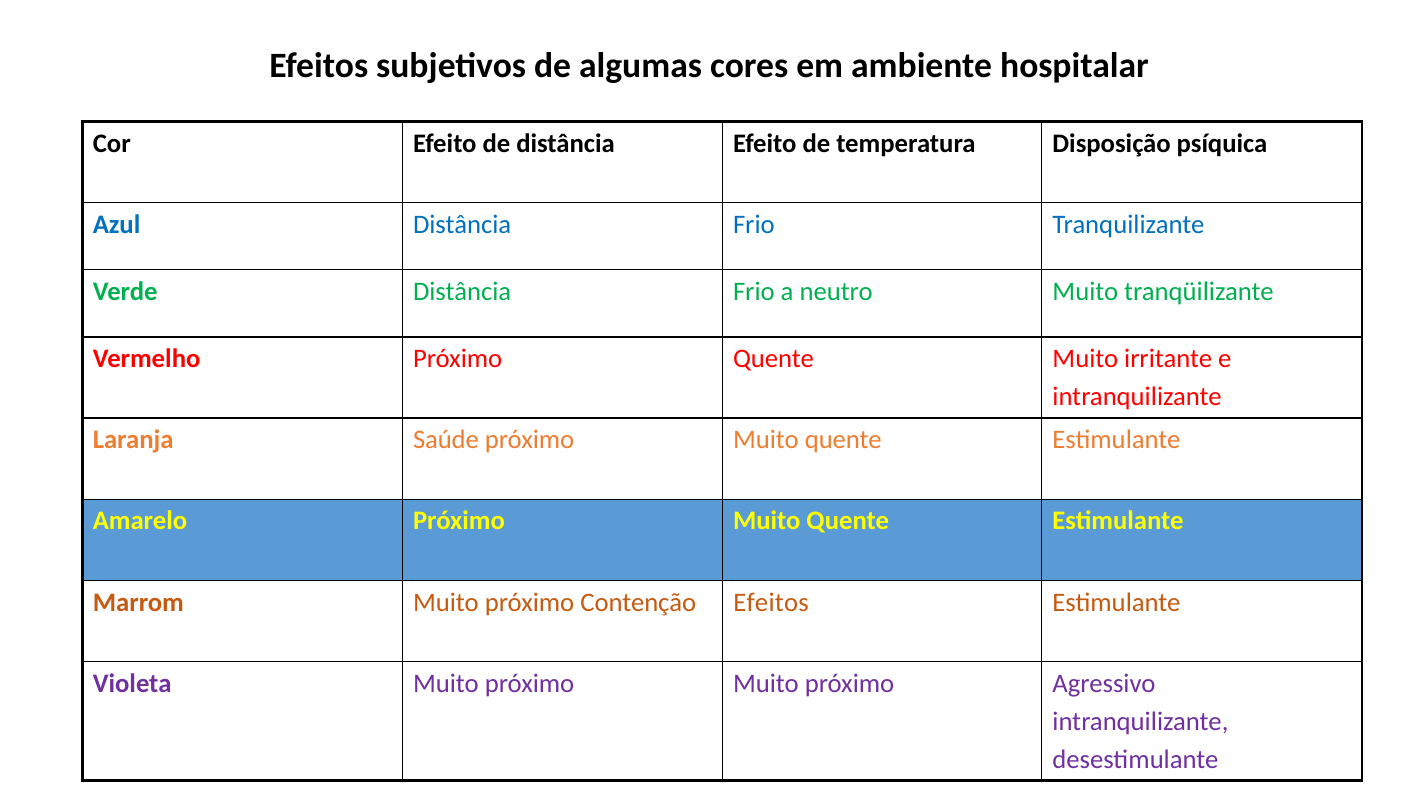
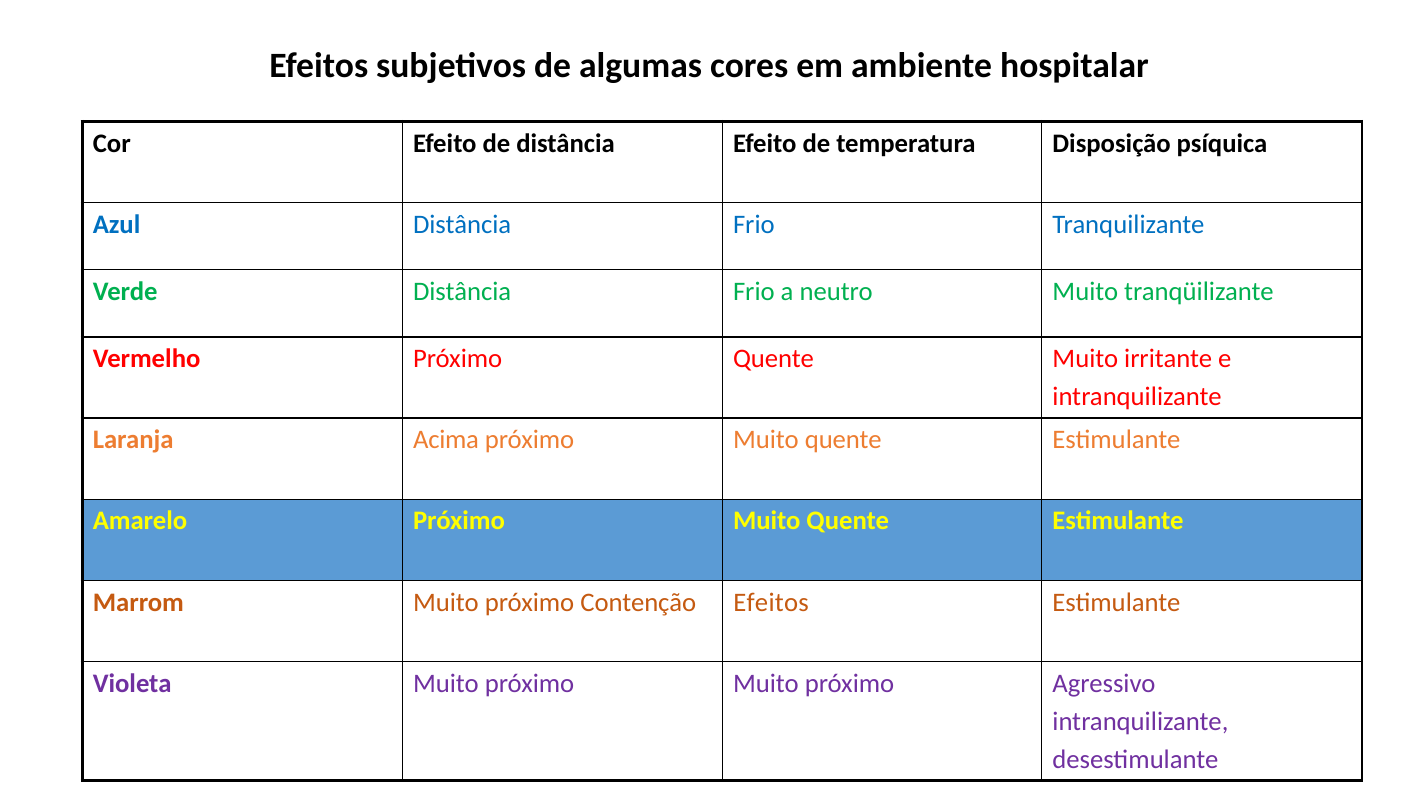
Saúde: Saúde -> Acima (446, 440)
